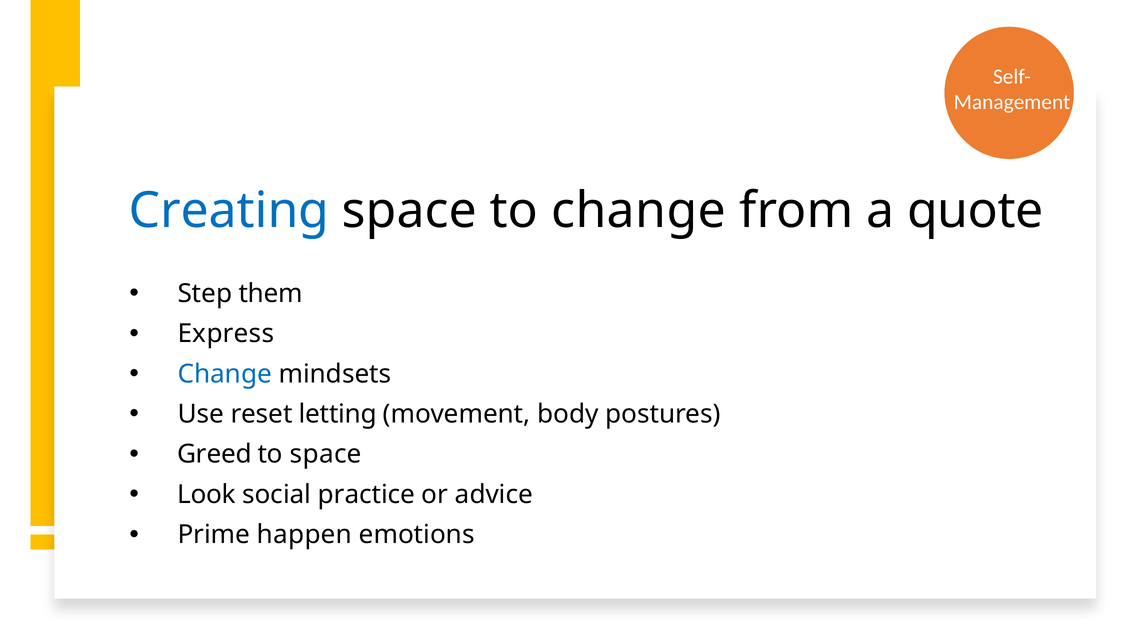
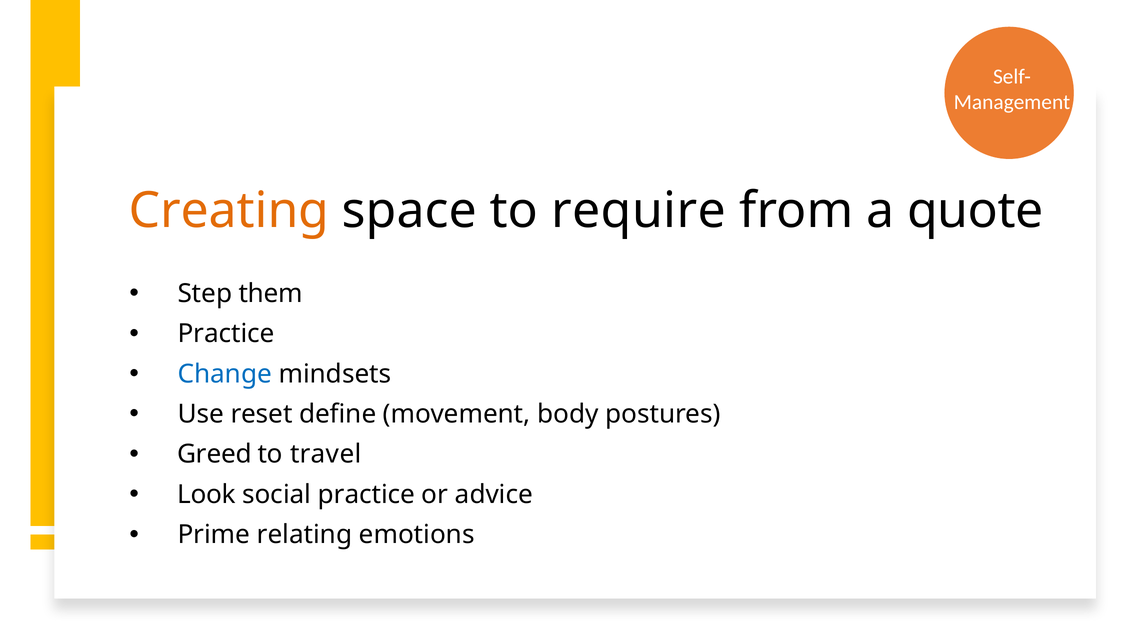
Creating colour: blue -> orange (229, 211)
to change: change -> require (639, 211)
Express: Express -> Practice (226, 334)
letting: letting -> define (338, 414)
to space: space -> travel (326, 454)
happen: happen -> relating (305, 535)
